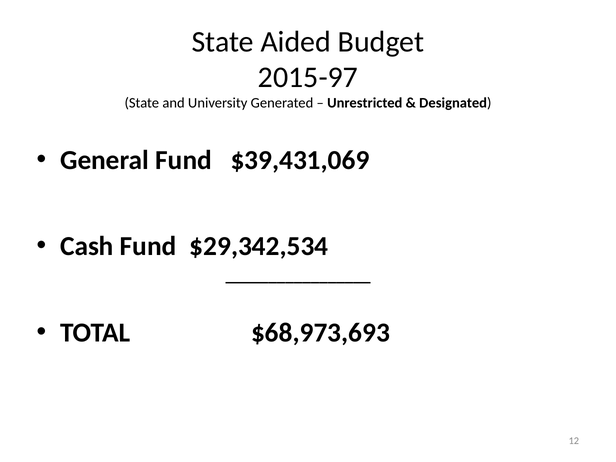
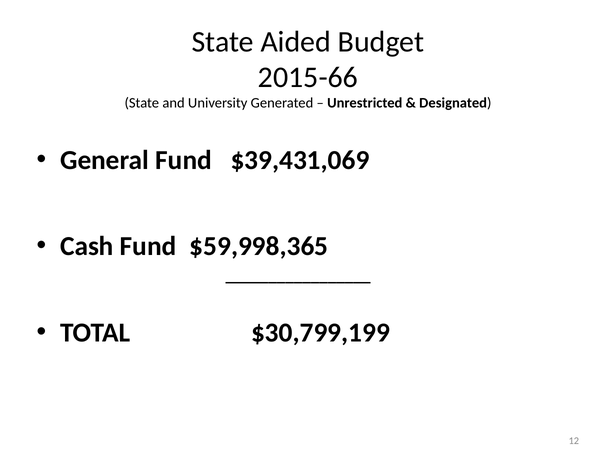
2015-97: 2015-97 -> 2015-66 (308, 78)
$29,342,534: $29,342,534 -> $59,998,365 (259, 246)
$68,973,693: $68,973,693 -> $30,799,199 (320, 333)
